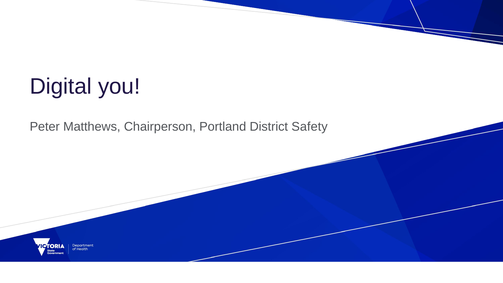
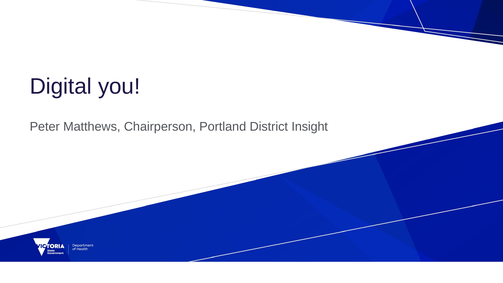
Safety: Safety -> Insight (310, 127)
